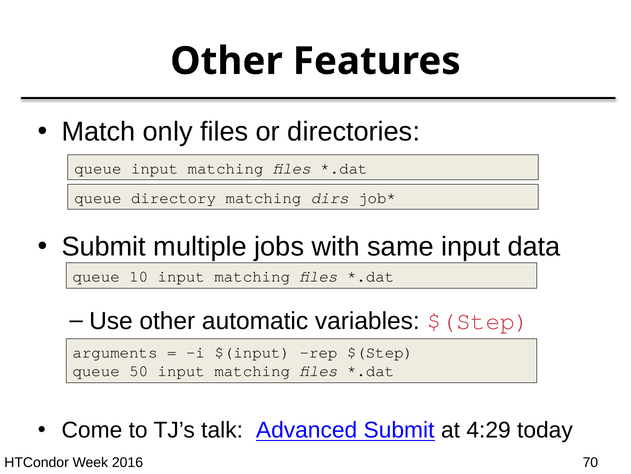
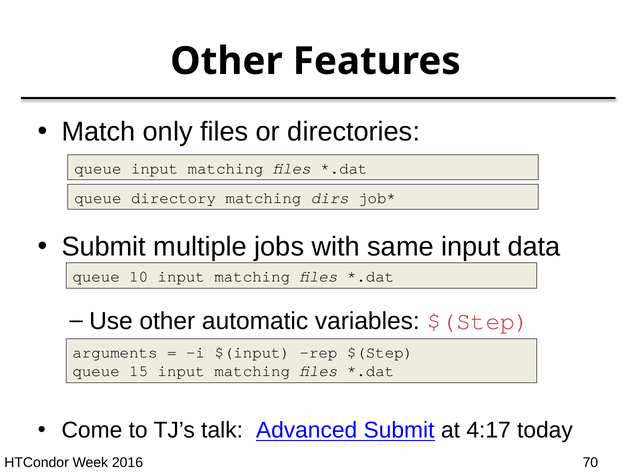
50: 50 -> 15 (139, 371)
4:29: 4:29 -> 4:17 (489, 430)
